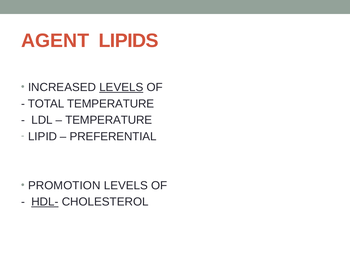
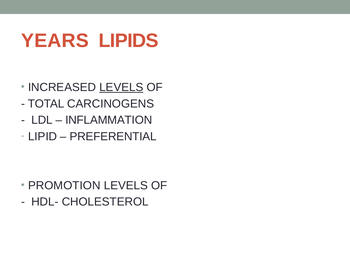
AGENT: AGENT -> YEARS (55, 41)
TOTAL TEMPERATURE: TEMPERATURE -> CARCINOGENS (111, 103)
TEMPERATURE: TEMPERATURE -> INFLAMMATION (109, 120)
HDL- underline: present -> none (45, 201)
